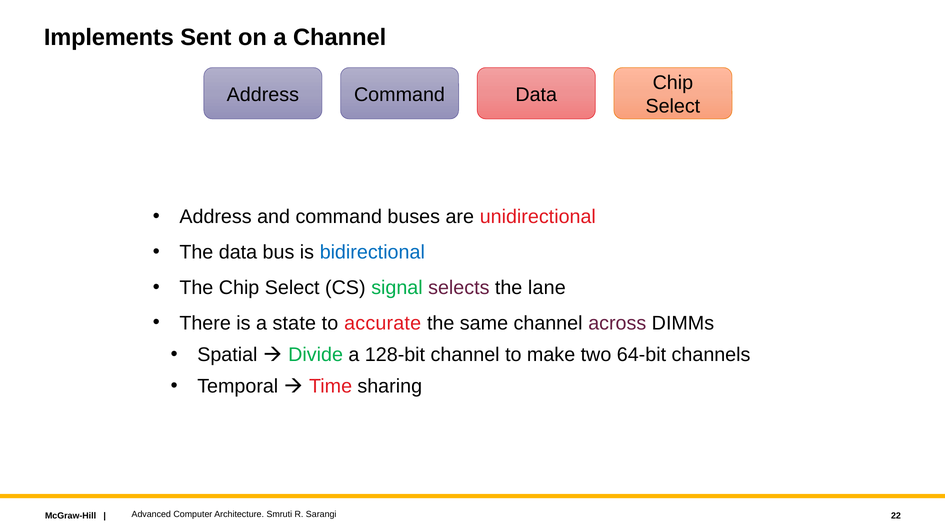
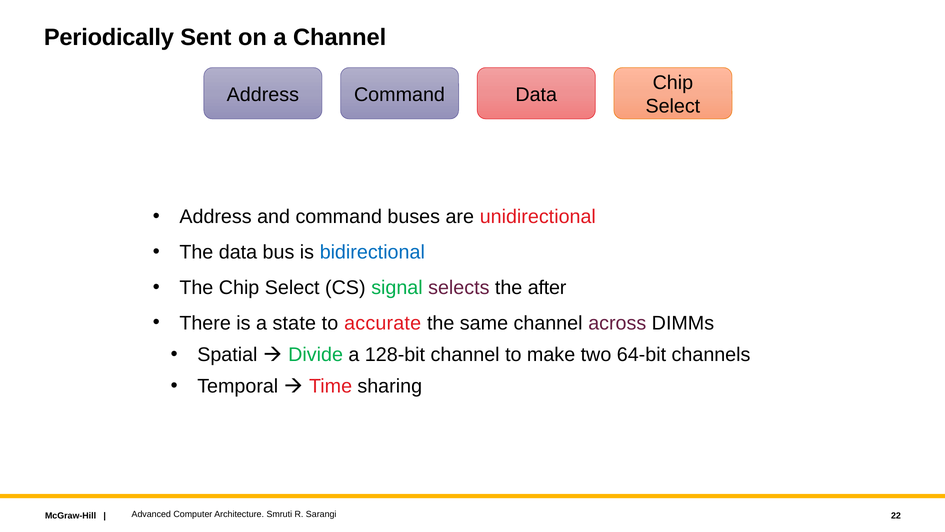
Implements: Implements -> Periodically (109, 37)
lane: lane -> after (547, 287)
